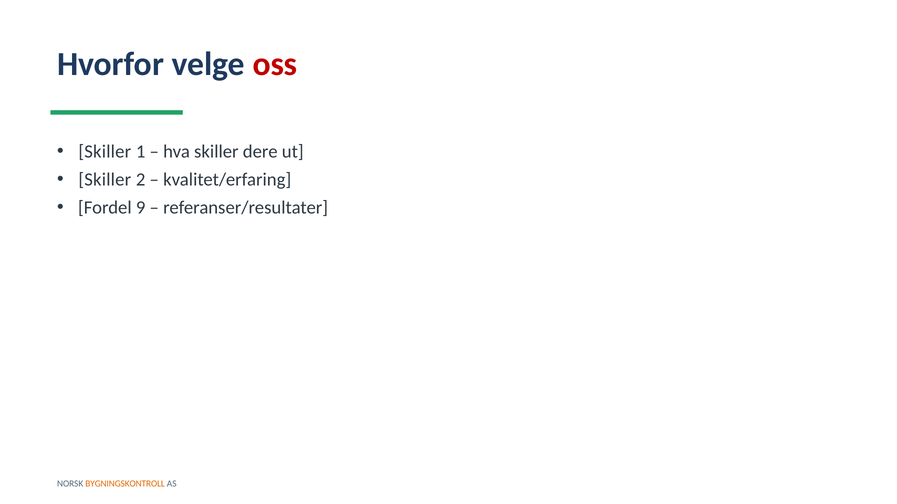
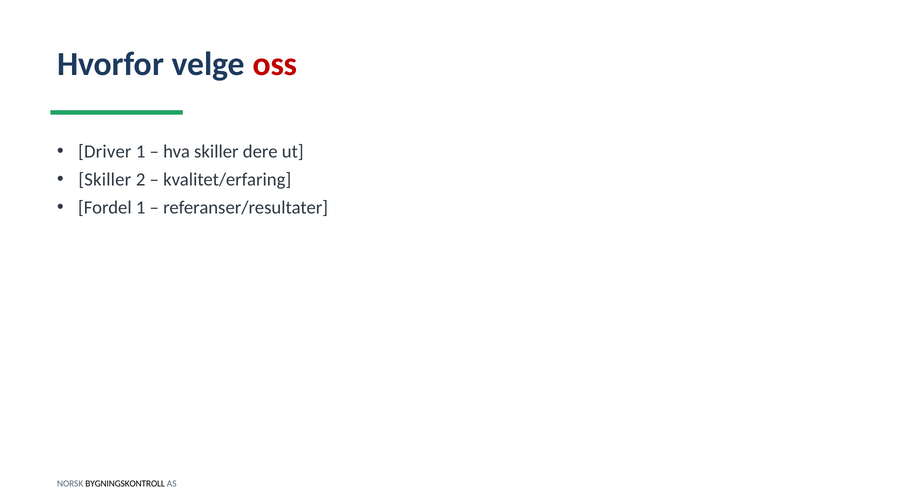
Skiller: Skiller -> Driver (105, 152)
Fordel 9: 9 -> 1 (141, 208)
BYGNINGSKONTROLL colour: orange -> black (125, 484)
